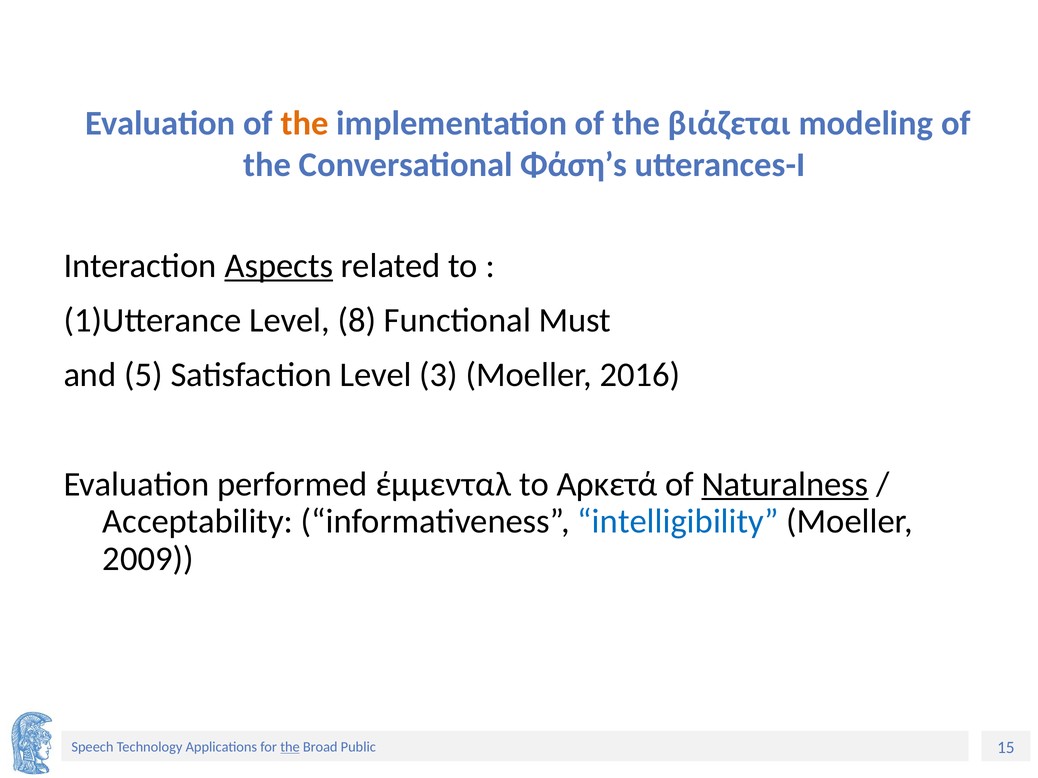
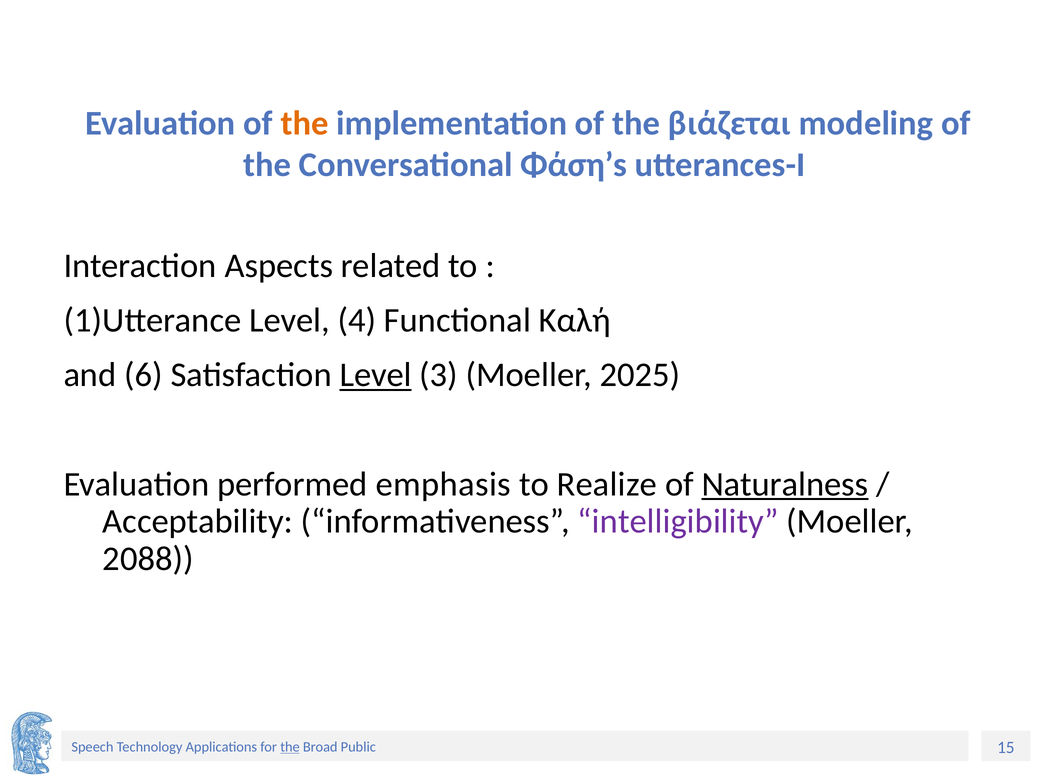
Aspects underline: present -> none (279, 266)
8: 8 -> 4 (357, 321)
Must: Must -> Καλή (575, 321)
5: 5 -> 6 (143, 375)
Level underline: none -> present (376, 375)
2016: 2016 -> 2025 (640, 375)
έμμενταλ: έμμενταλ -> emphasis (443, 484)
Αρκετά: Αρκετά -> Realize (607, 484)
intelligibility colour: blue -> purple (678, 522)
2009: 2009 -> 2088 (148, 559)
